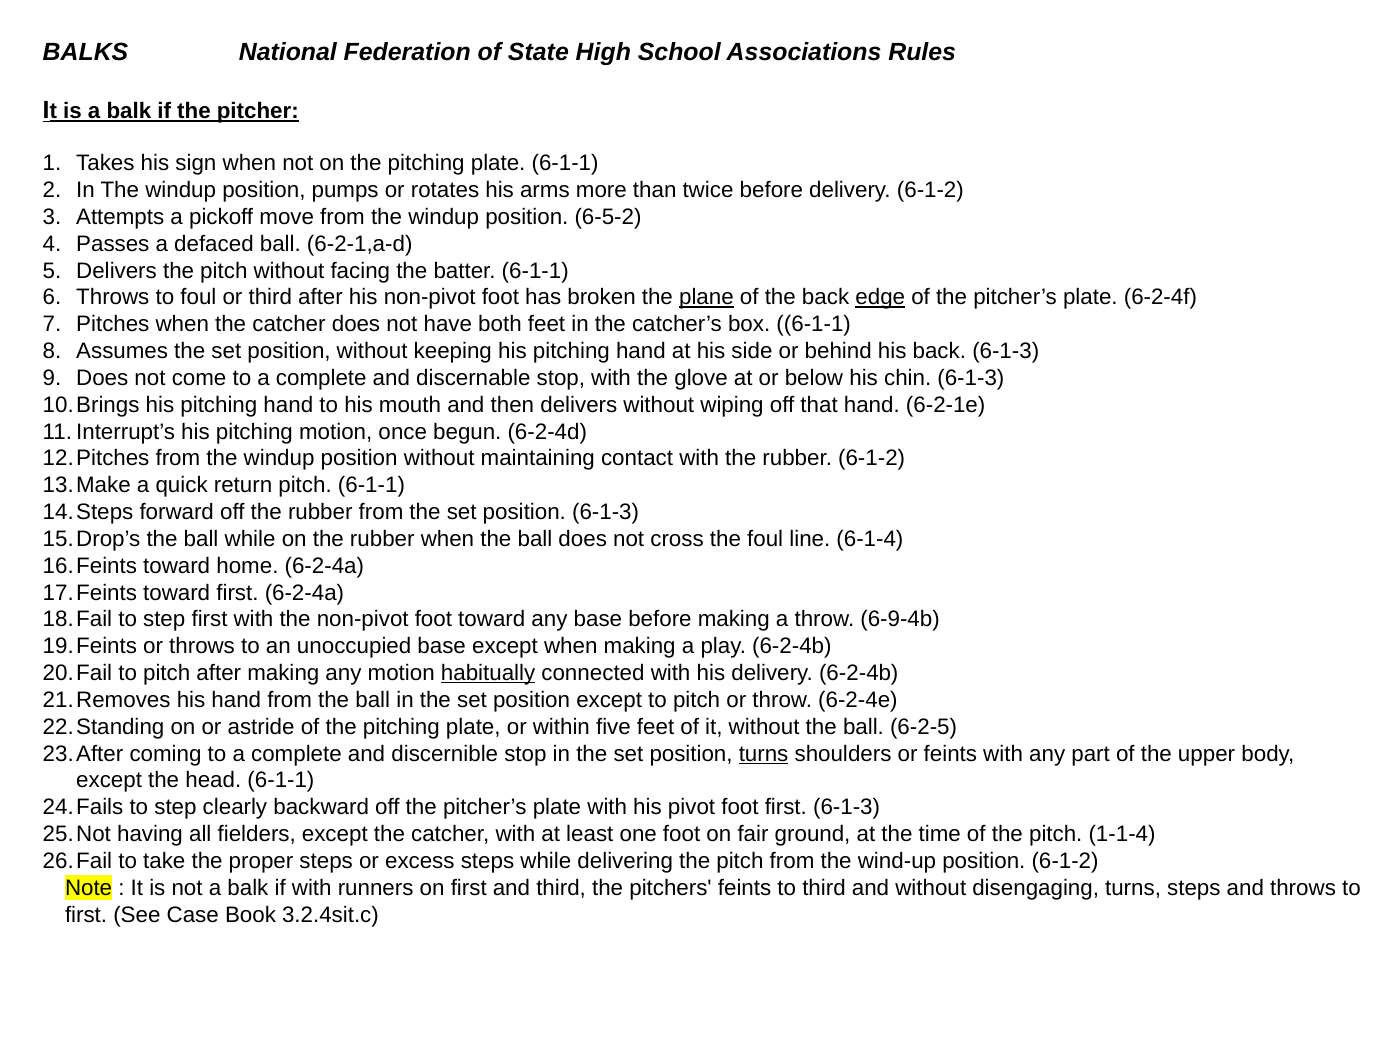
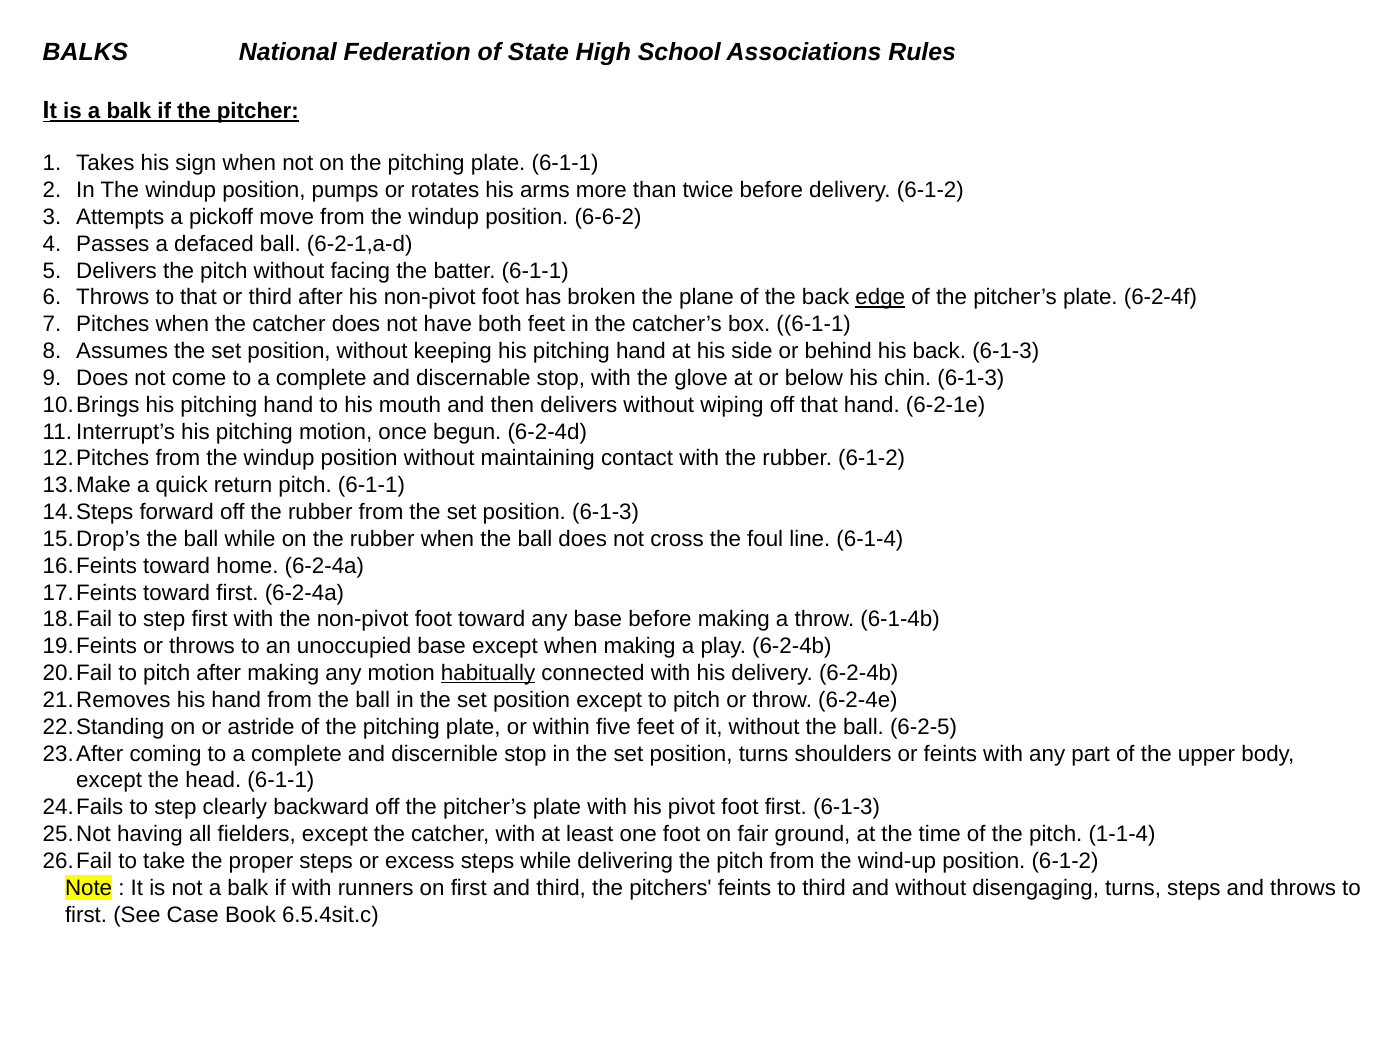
6-5-2: 6-5-2 -> 6-6-2 (608, 217)
to foul: foul -> that (199, 297)
plane underline: present -> none (706, 297)
6-9-4b: 6-9-4b -> 6-1-4b (900, 619)
turns underline: present -> none (764, 753)
3.2.4sit.c: 3.2.4sit.c -> 6.5.4sit.c (330, 914)
